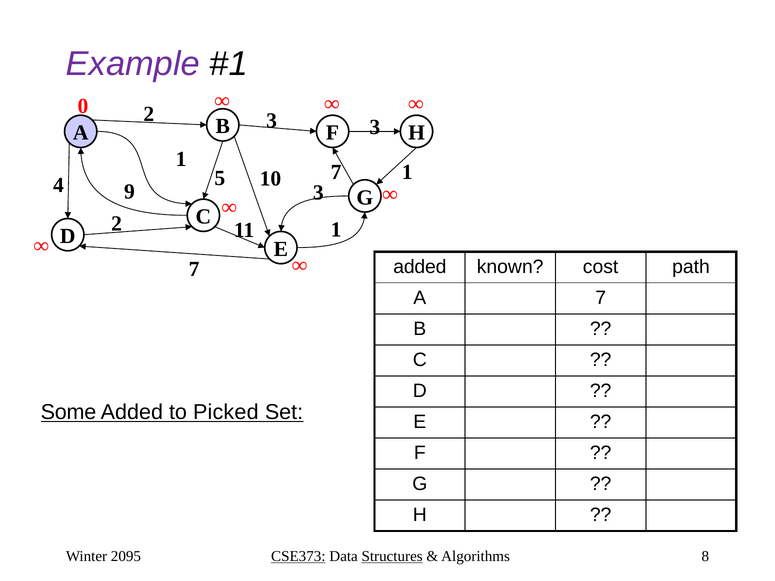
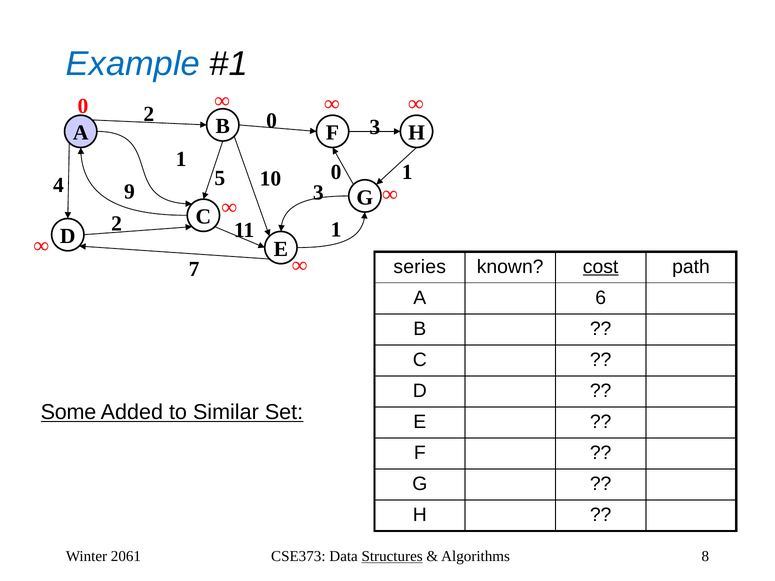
Example colour: purple -> blue (133, 64)
2 3: 3 -> 0 (272, 121)
10 7: 7 -> 0 (336, 172)
added: added -> series (420, 267)
cost underline: none -> present (601, 267)
A 7: 7 -> 6 (601, 298)
Picked: Picked -> Similar (226, 412)
2095: 2095 -> 2061 (126, 556)
CSE373 underline: present -> none (298, 556)
